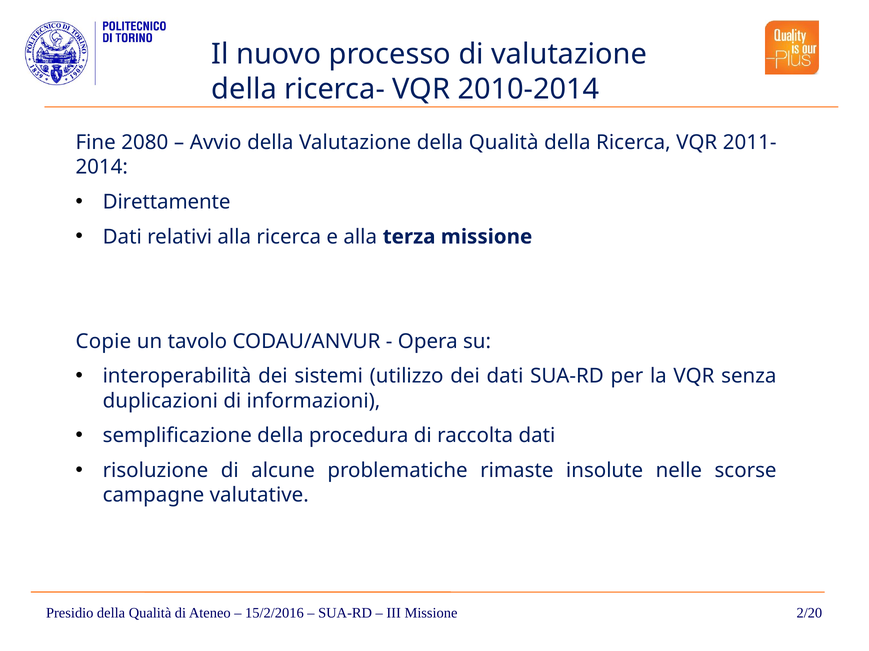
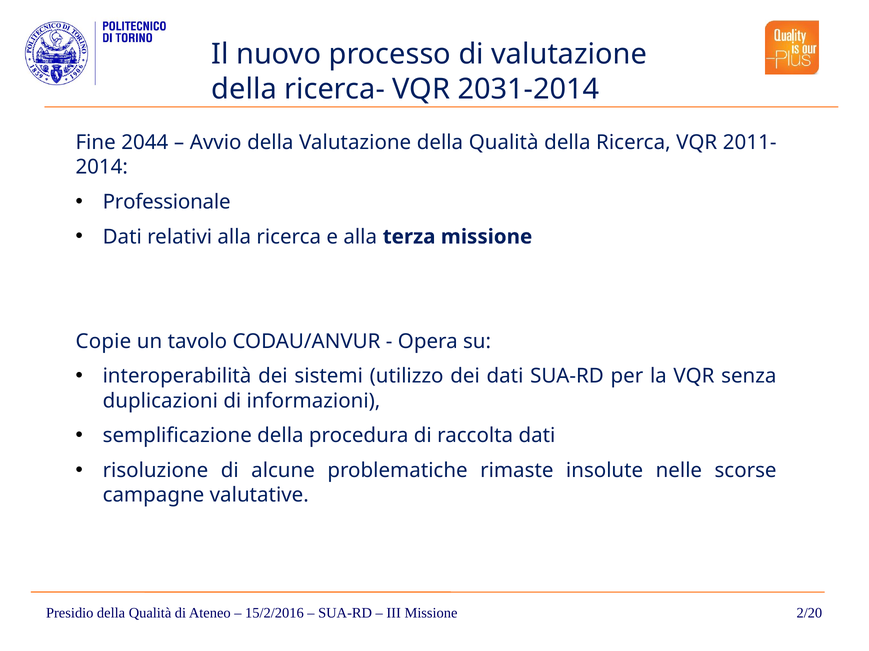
2010-2014: 2010-2014 -> 2031-2014 (529, 89)
2080: 2080 -> 2044 (145, 143)
Direttamente: Direttamente -> Professionale (167, 202)
